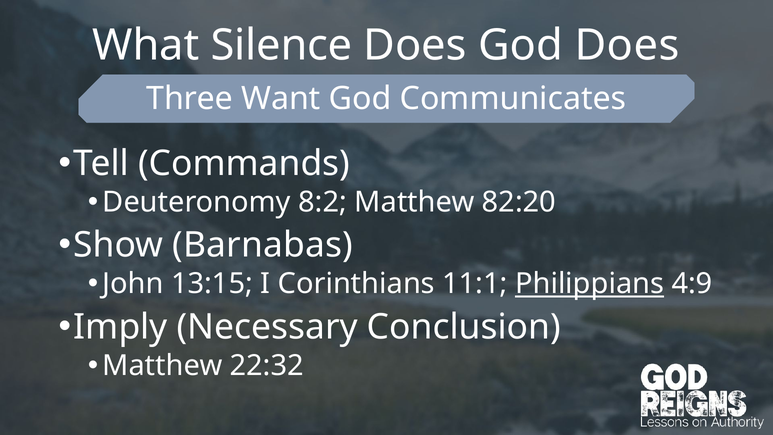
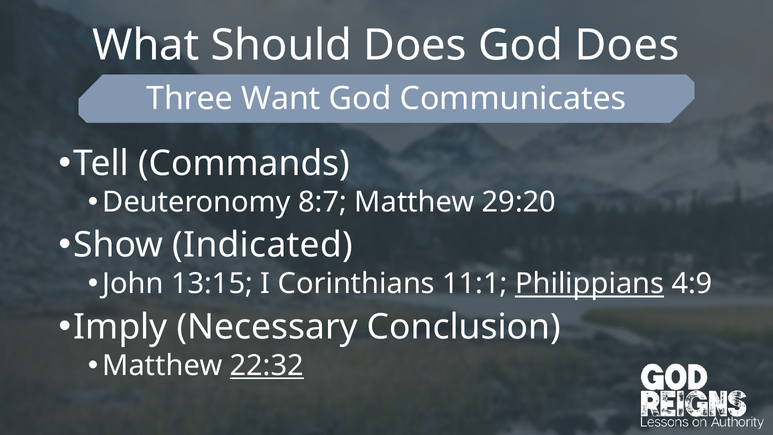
Silence: Silence -> Should (281, 45)
8:2: 8:2 -> 8:7 (323, 202)
82:20: 82:20 -> 29:20 (519, 202)
Barnabas: Barnabas -> Indicated (263, 245)
22:32 underline: none -> present (267, 366)
